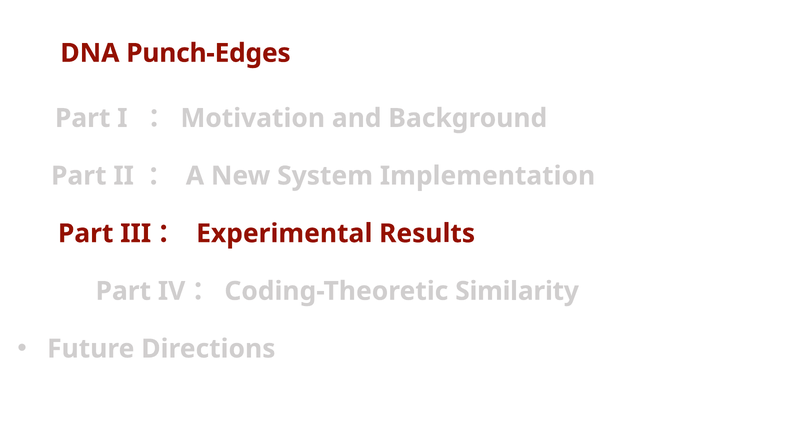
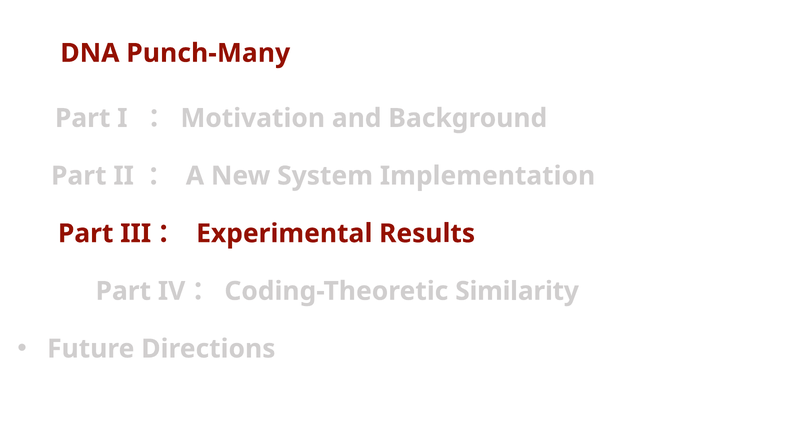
Punch-Edges: Punch-Edges -> Punch-Many (208, 53)
